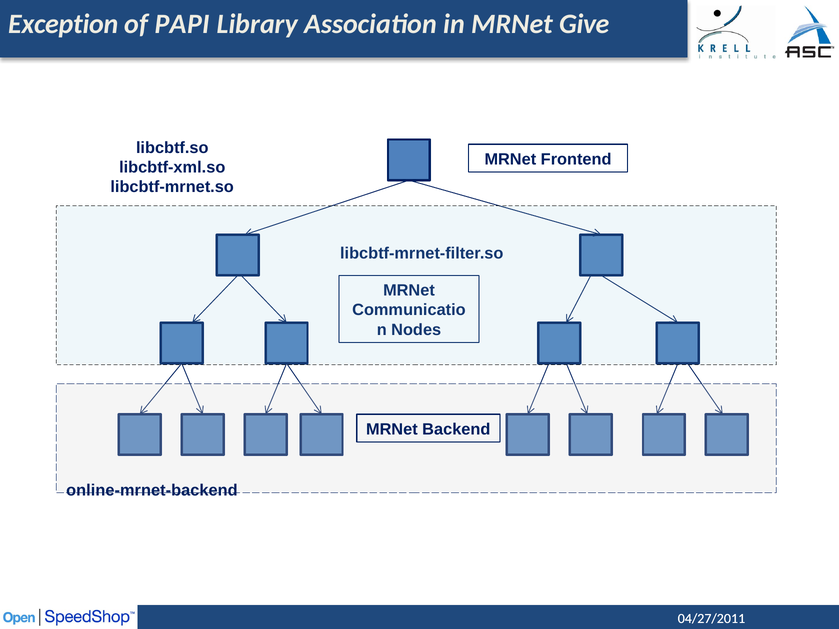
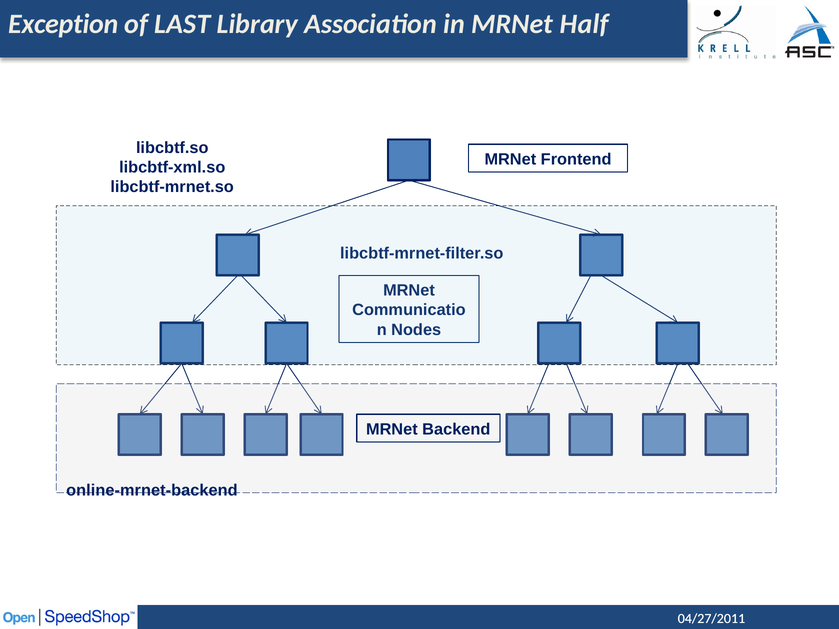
PAPI: PAPI -> LAST (182, 24)
Give: Give -> Half (584, 24)
